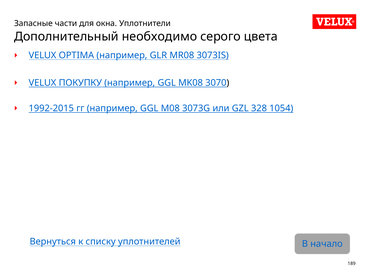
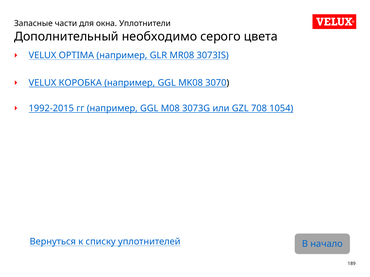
ПОКУПКУ: ПОКУПКУ -> КОРОБКА (80, 83)
328: 328 -> 708 (259, 108)
